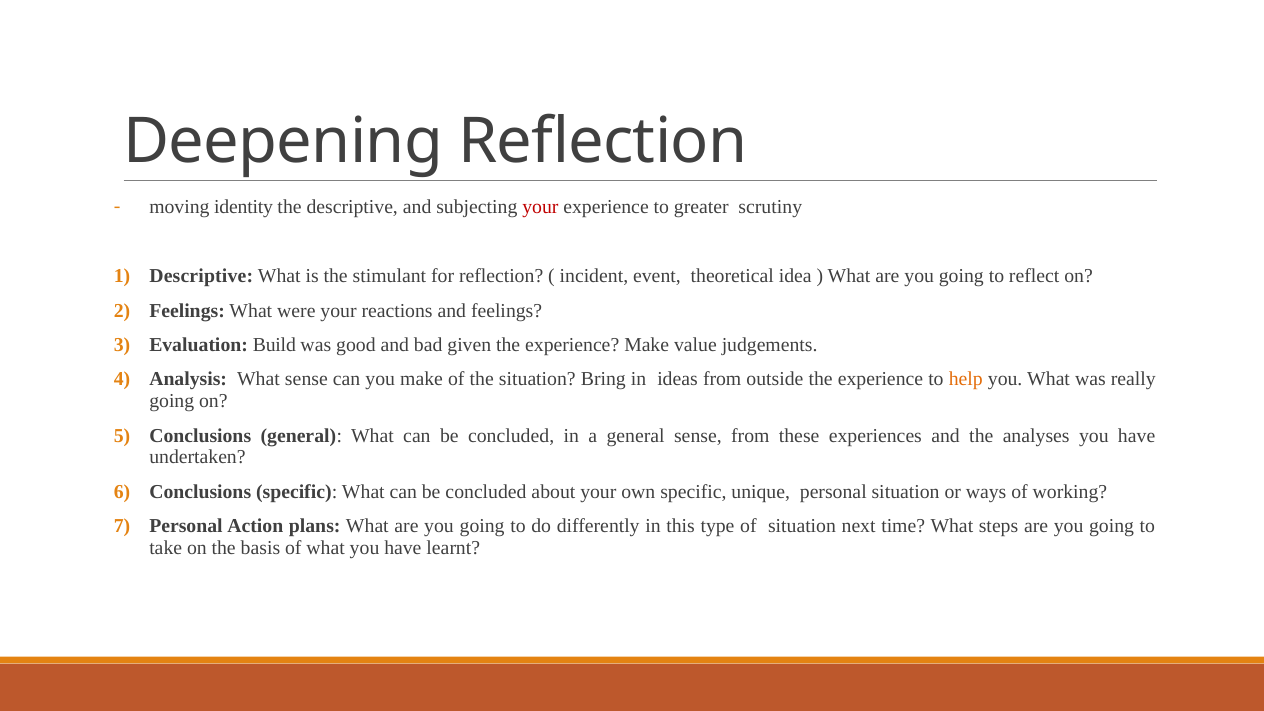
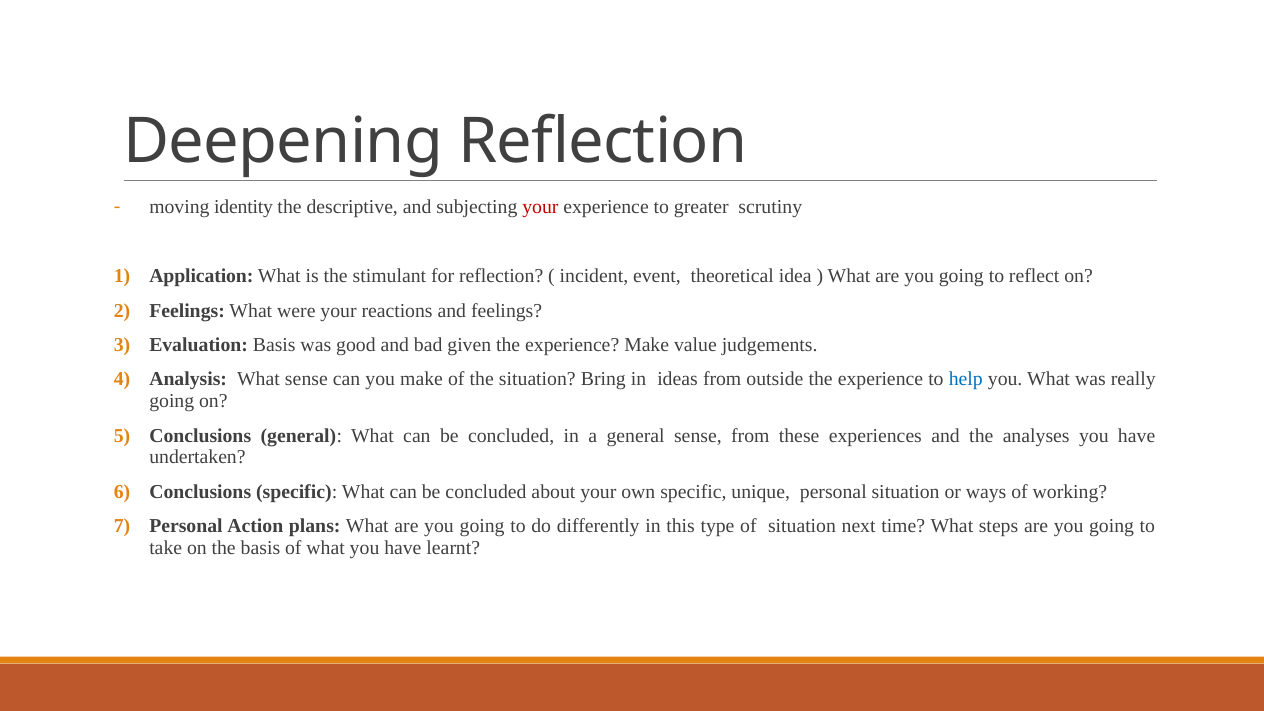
Descriptive: Descriptive -> Application (201, 276)
Evaluation Build: Build -> Basis (274, 345)
help colour: orange -> blue (966, 379)
